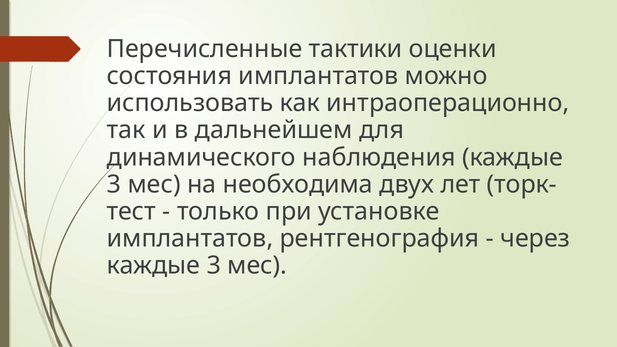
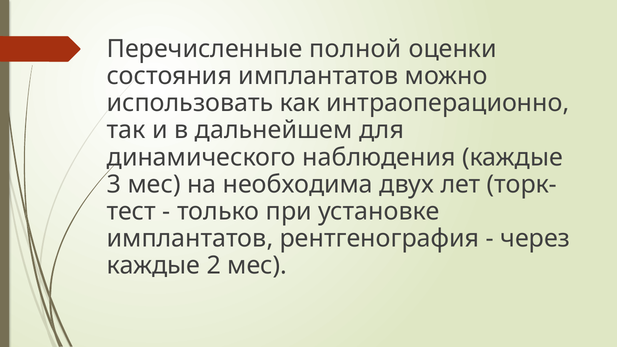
тактики: тактики -> полной (355, 49)
3: 3 -> 2 (214, 266)
